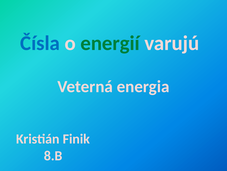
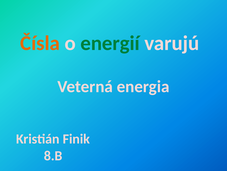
Čísla colour: blue -> orange (40, 43)
